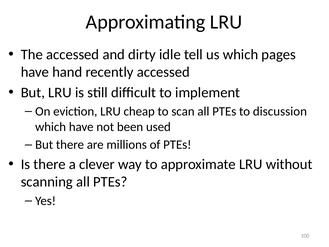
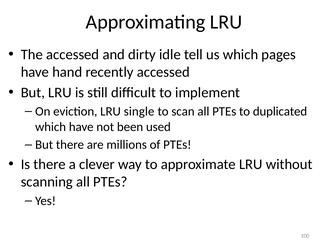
cheap: cheap -> single (139, 111)
discussion: discussion -> duplicated (280, 111)
